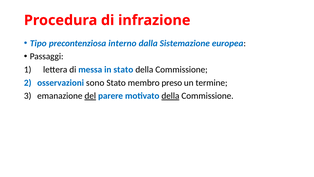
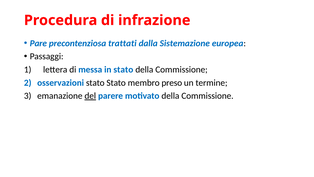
Tipo: Tipo -> Pare (38, 43)
interno: interno -> trattati (122, 43)
osservazioni sono: sono -> stato (95, 83)
della underline: present -> none (170, 96)
